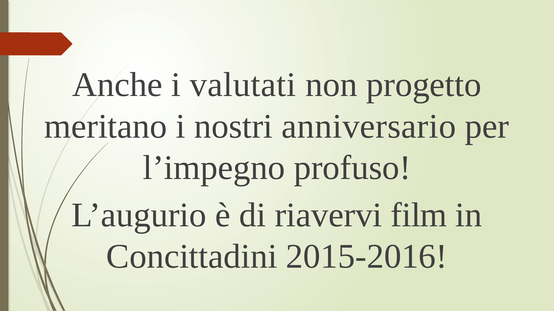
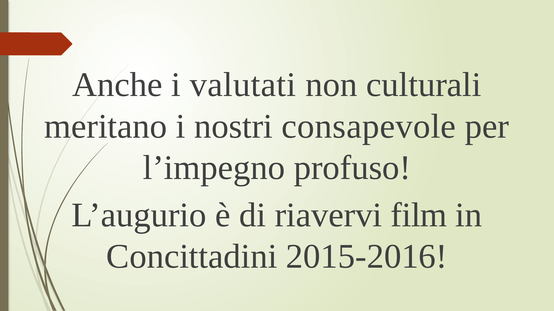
progetto: progetto -> culturali (424, 85)
anniversario: anniversario -> consapevole (369, 127)
